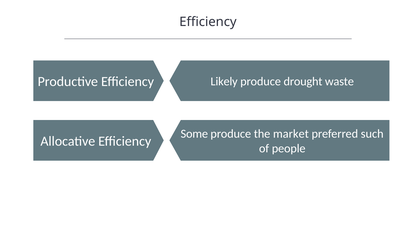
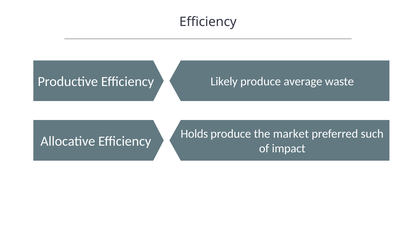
drought: drought -> average (303, 82)
Some: Some -> Holds (194, 134)
people: people -> impact (289, 148)
